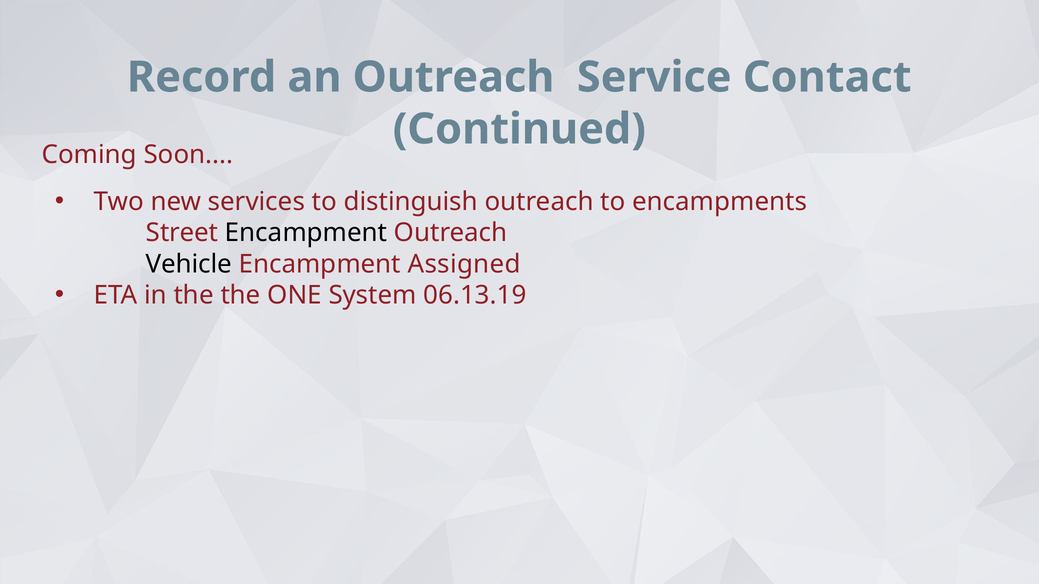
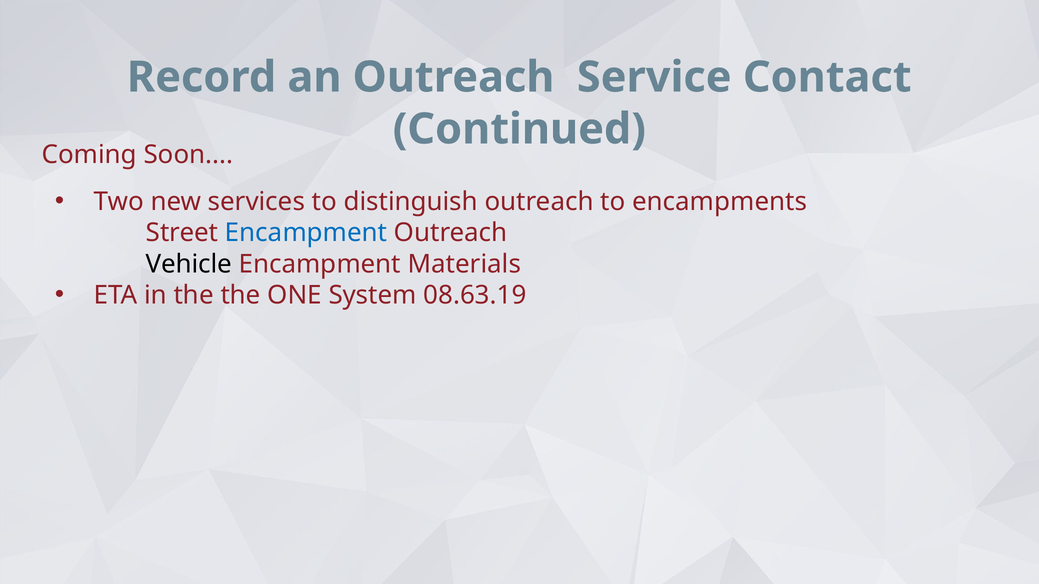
Encampment colour: black -> blue (306, 233)
Assigned: Assigned -> Materials (464, 264)
06.13.19: 06.13.19 -> 08.63.19 (475, 295)
